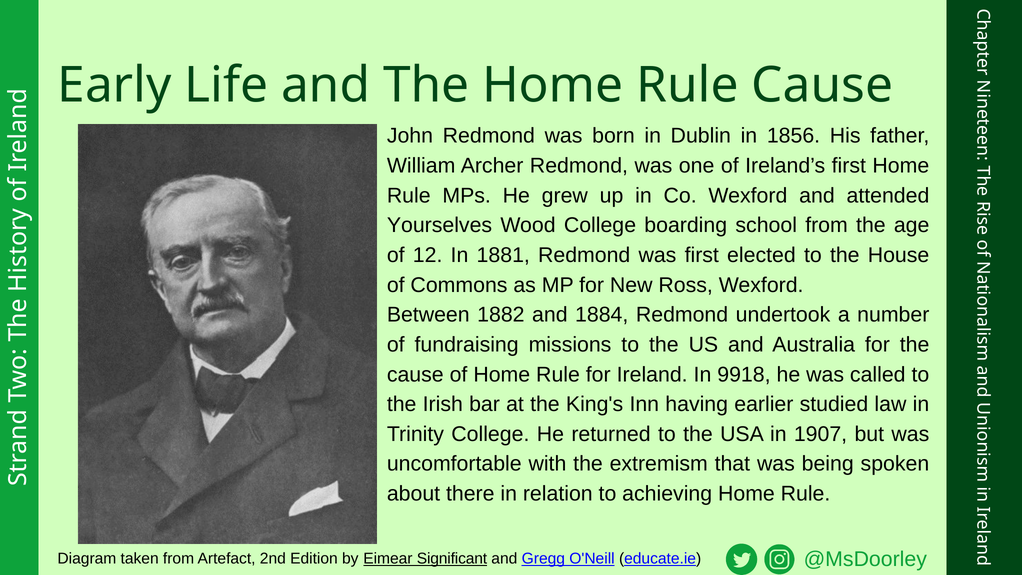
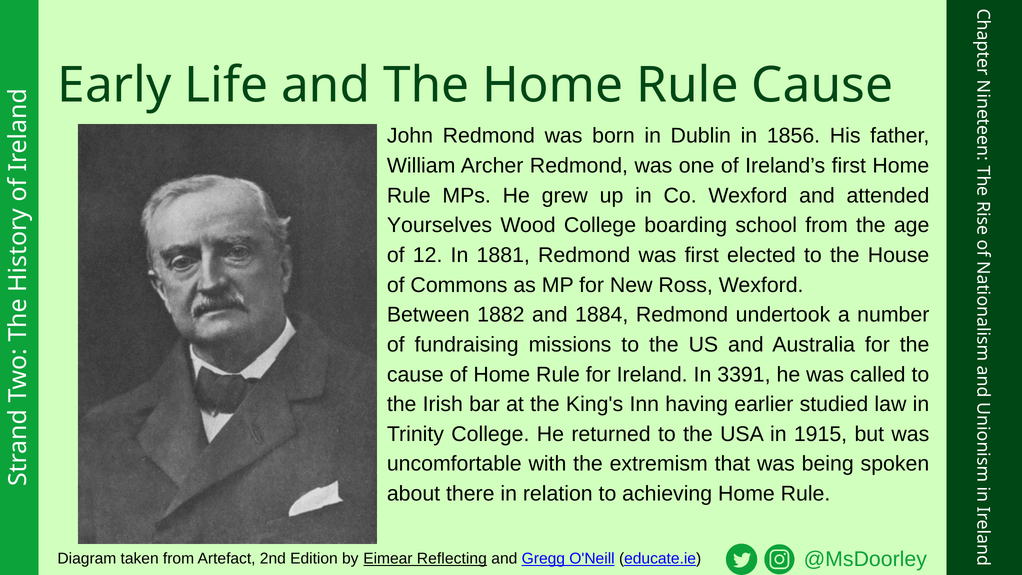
9918: 9918 -> 3391 (744, 374)
1907: 1907 -> 1915 (821, 434)
Significant: Significant -> Reflecting (452, 559)
